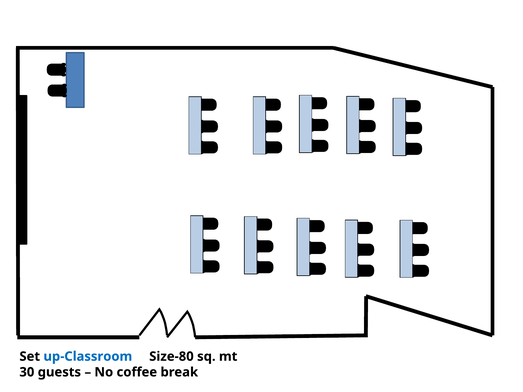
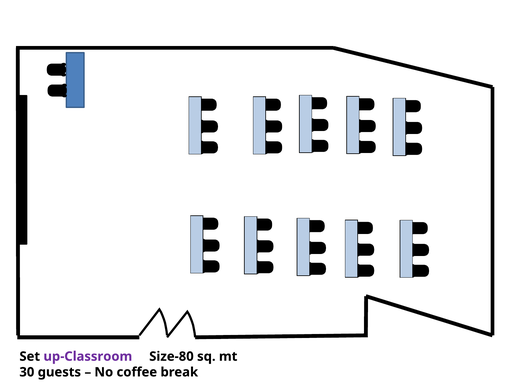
up-Classroom colour: blue -> purple (88, 357)
